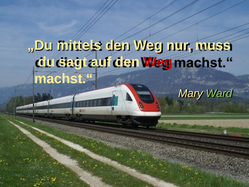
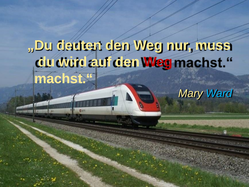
mittels: mittels -> deuten (79, 45)
sagt: sagt -> wird (73, 62)
Ward colour: light green -> light blue (219, 93)
